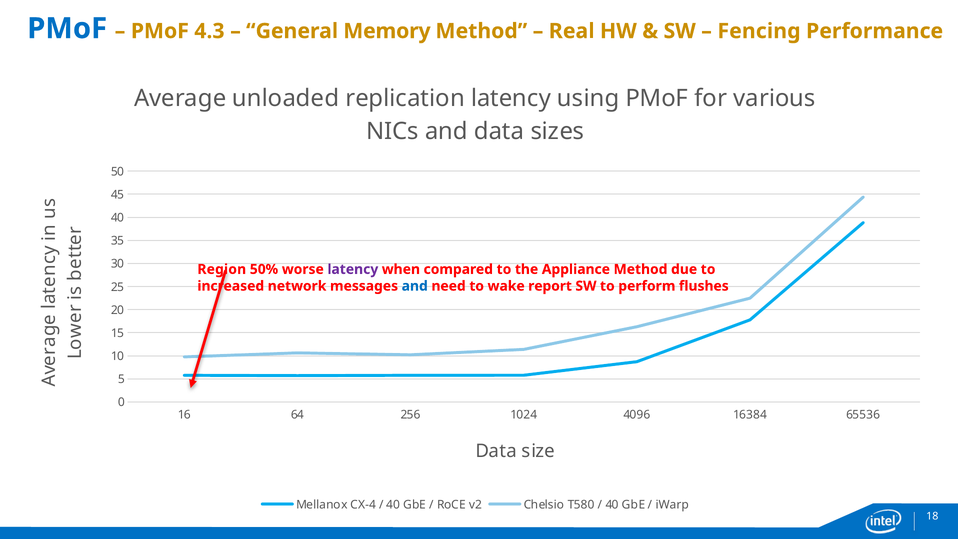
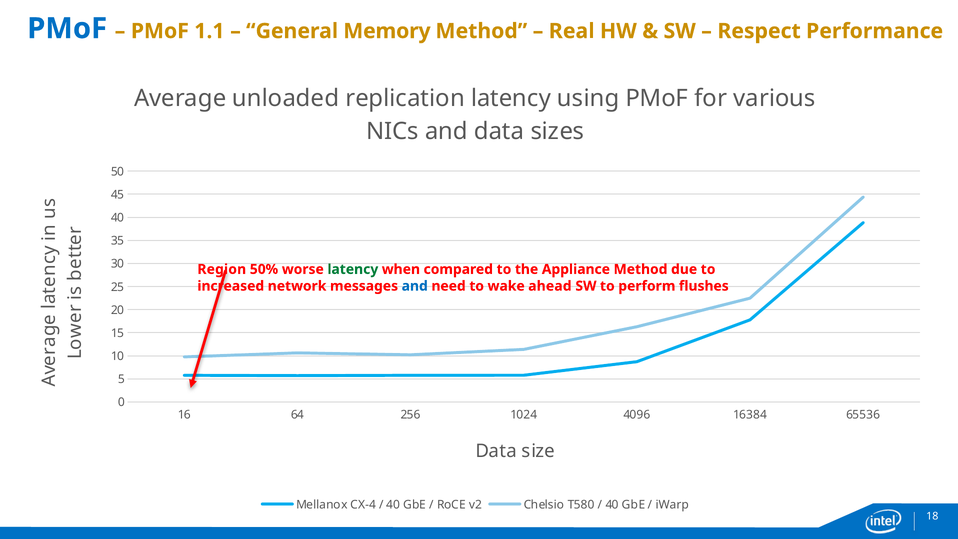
4.3: 4.3 -> 1.1 (209, 31)
Fencing: Fencing -> Respect (759, 31)
latency colour: purple -> green (353, 269)
report: report -> ahead (550, 286)
